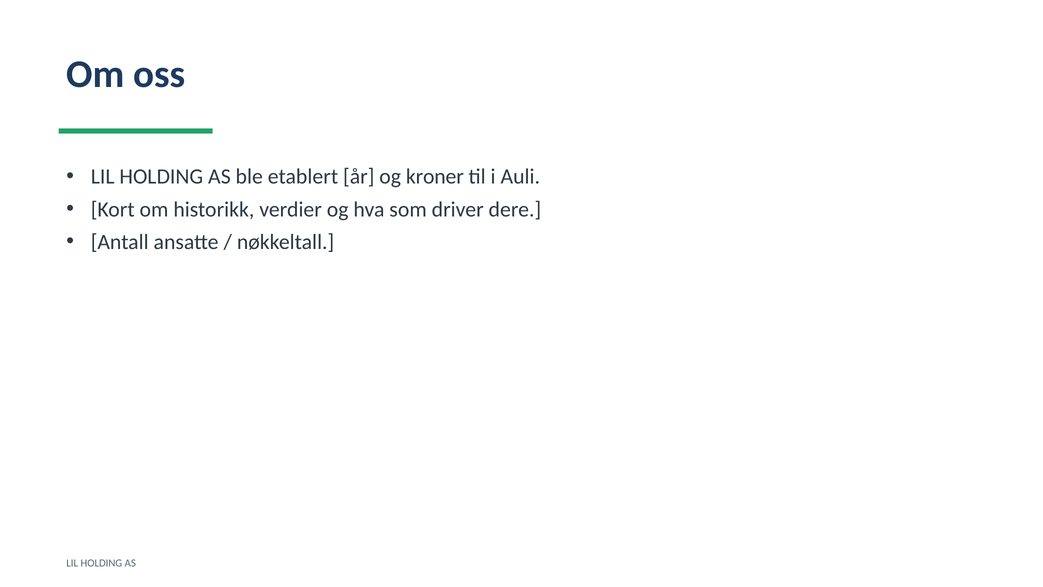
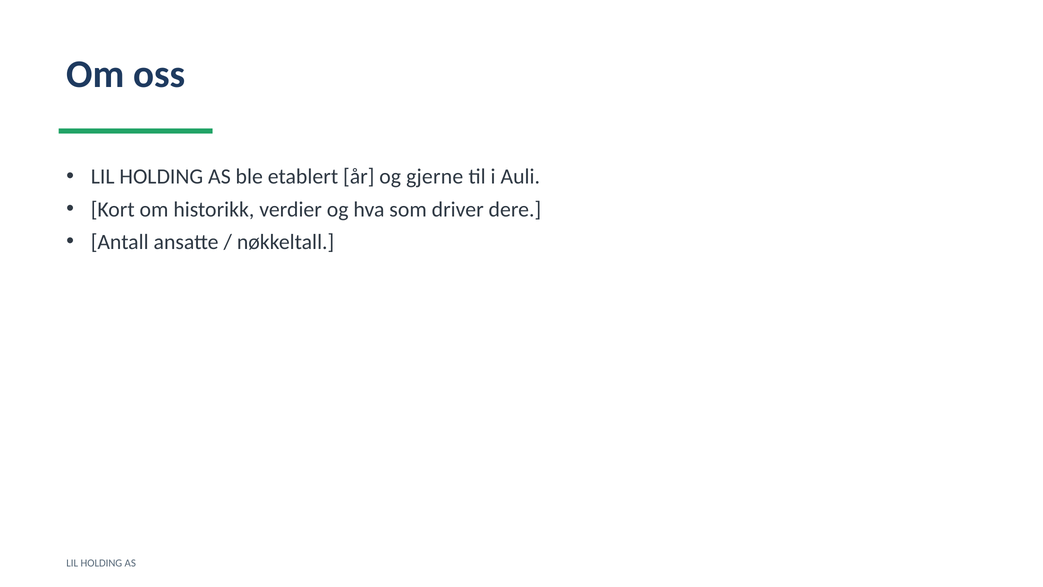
kroner: kroner -> gjerne (435, 177)
